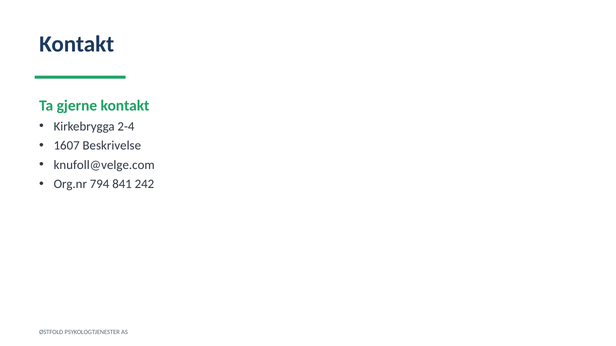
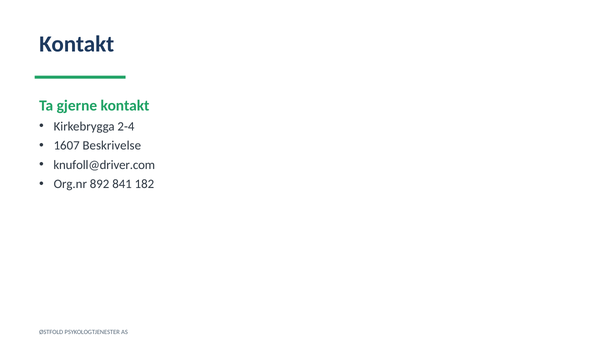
knufoll@velge.com: knufoll@velge.com -> knufoll@driver.com (104, 165)
794: 794 -> 892 (100, 184)
242: 242 -> 182 (144, 184)
